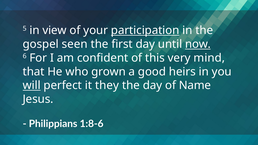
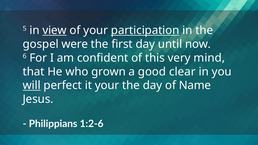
view underline: none -> present (55, 30)
seen: seen -> were (75, 44)
now underline: present -> none (198, 44)
heirs: heirs -> clear (182, 72)
it they: they -> your (107, 85)
1:8-6: 1:8-6 -> 1:2-6 (92, 124)
